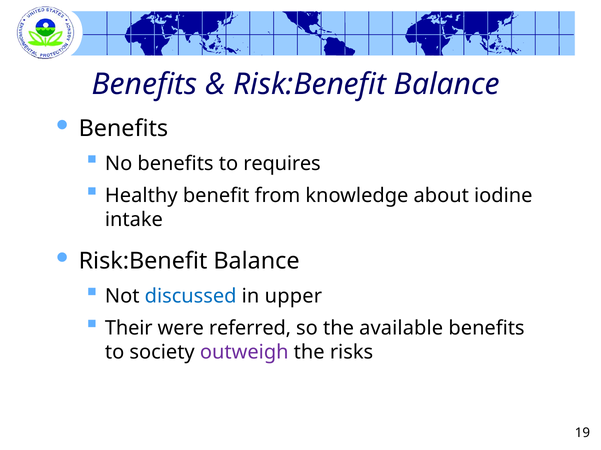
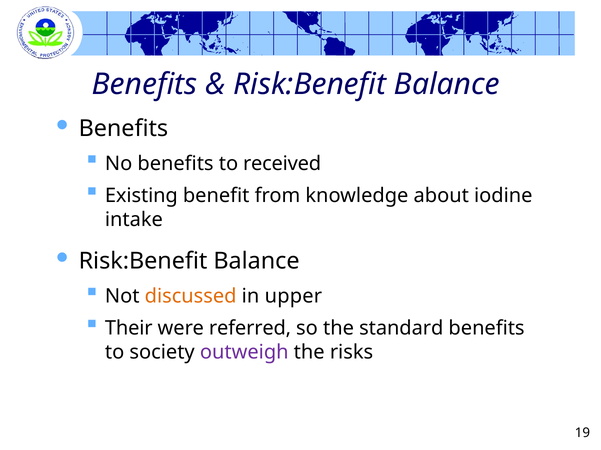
requires: requires -> received (282, 164)
Healthy: Healthy -> Existing (141, 196)
discussed colour: blue -> orange (191, 297)
available: available -> standard (401, 329)
